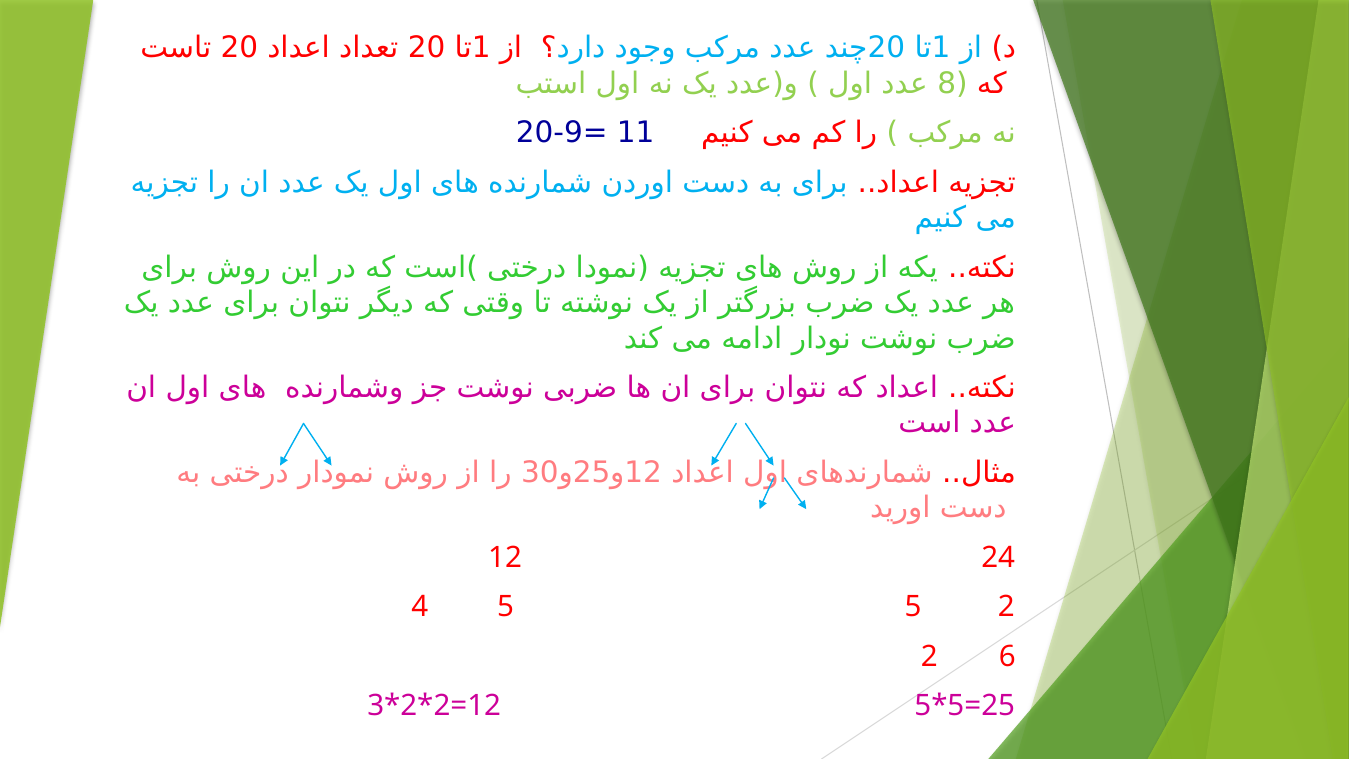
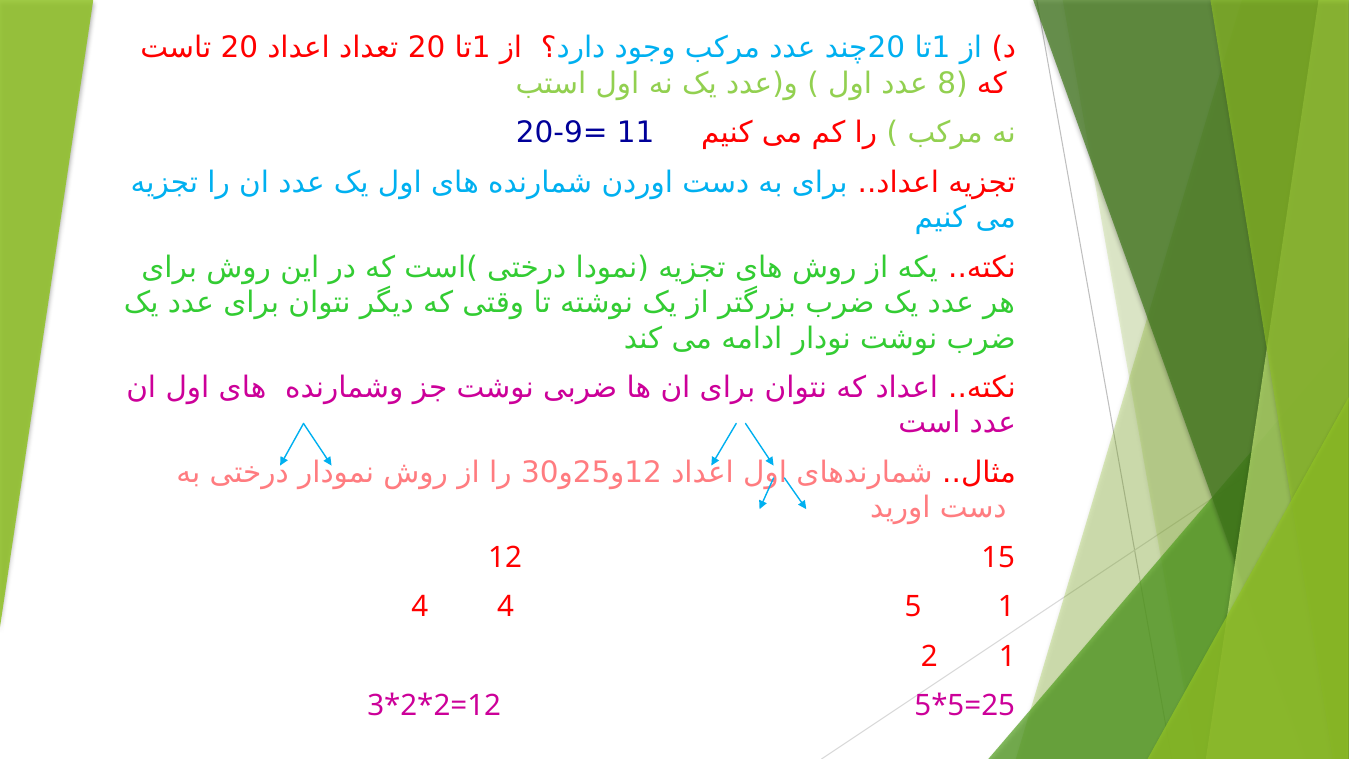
24: 24 -> 15 (998, 557)
4 5: 5 -> 4 (506, 607)
5 2: 2 -> 1 (1006, 607)
2 6: 6 -> 1 (1007, 656)
